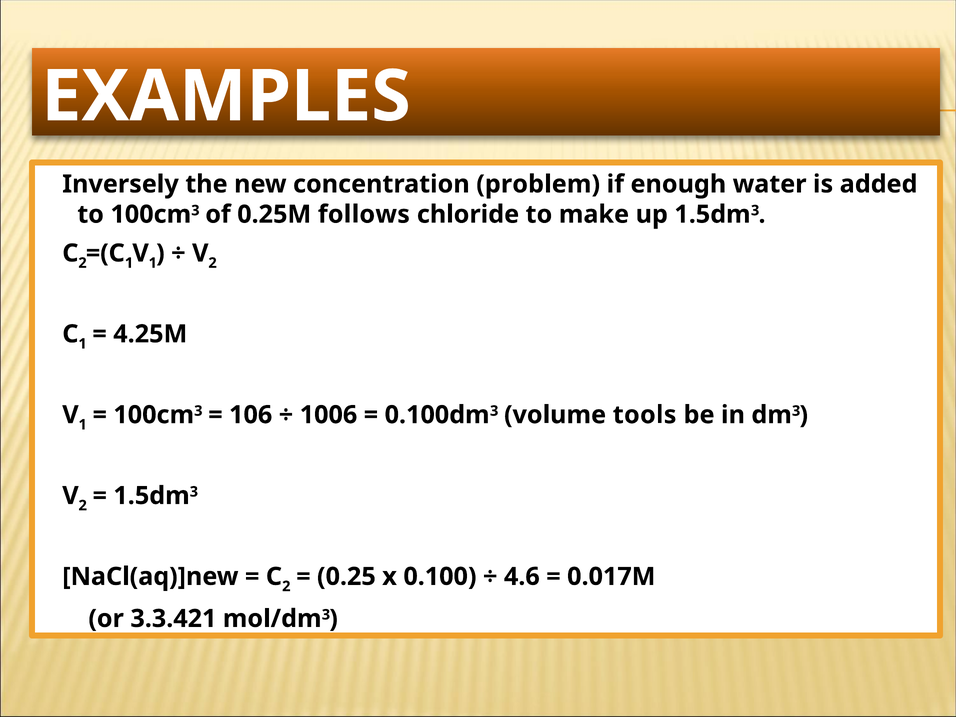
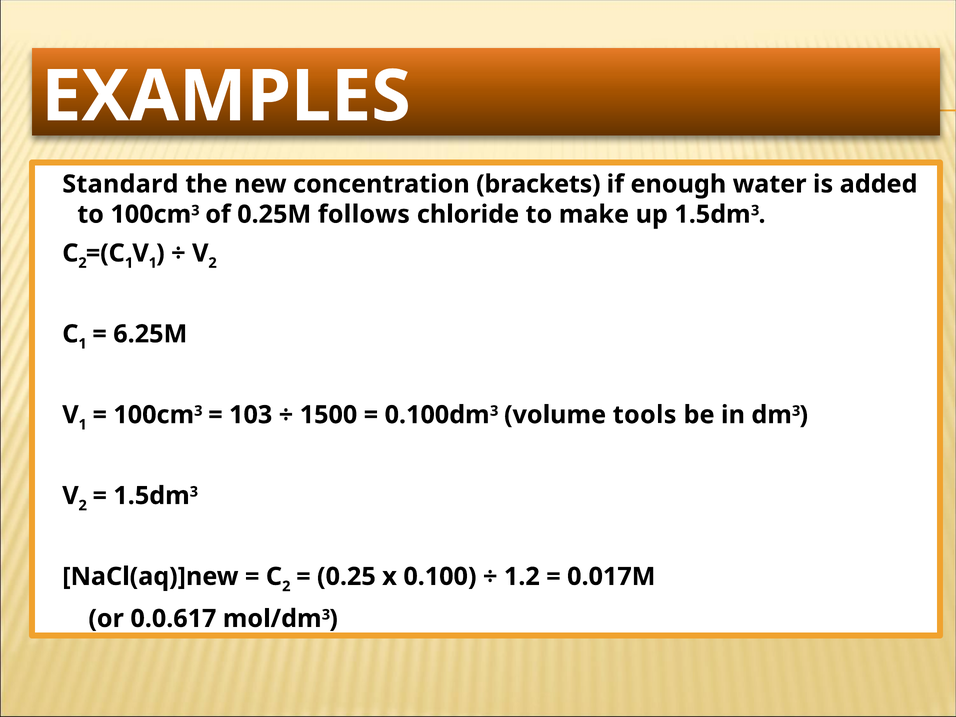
Inversely: Inversely -> Standard (120, 184)
problem: problem -> brackets (538, 184)
4.25M: 4.25M -> 6.25M (150, 334)
106: 106 -> 103 (251, 415)
1006: 1006 -> 1500 (328, 415)
4.6: 4.6 -> 1.2 (522, 577)
3.3.421: 3.3.421 -> 0.0.617 (173, 619)
